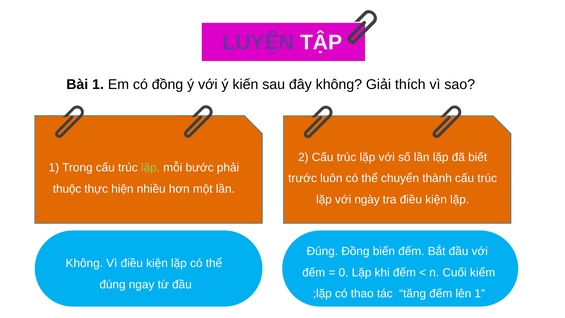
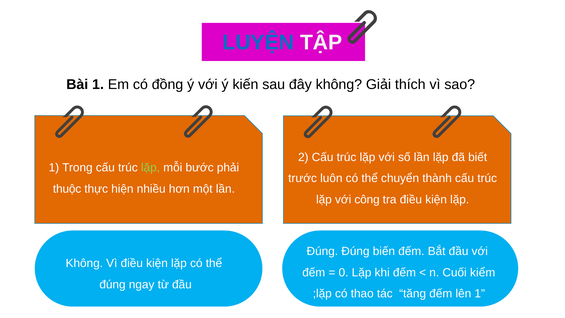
LUYỆN colour: purple -> blue (258, 42)
ngày: ngày -> công (367, 199)
Đúng Đồng: Đồng -> Đúng (355, 251)
